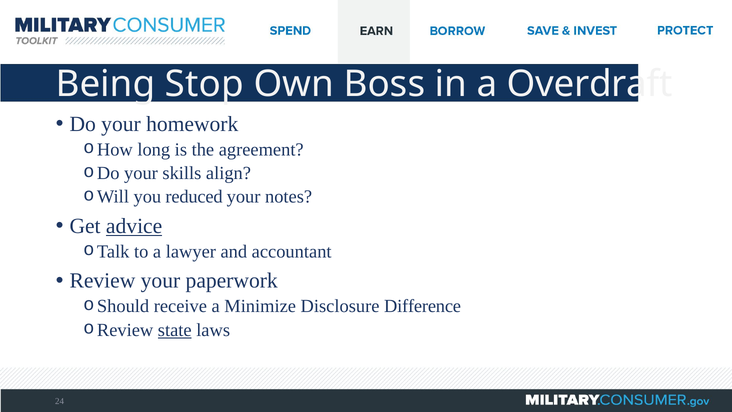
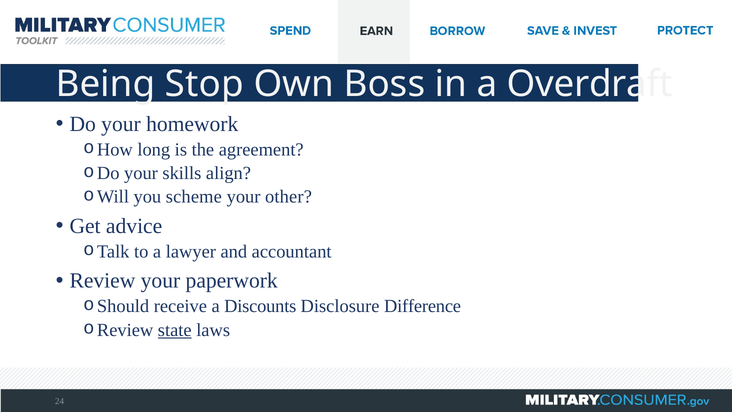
reduced: reduced -> scheme (194, 197)
notes: notes -> other (288, 197)
advice underline: present -> none (134, 226)
Minimize: Minimize -> Discounts (260, 306)
